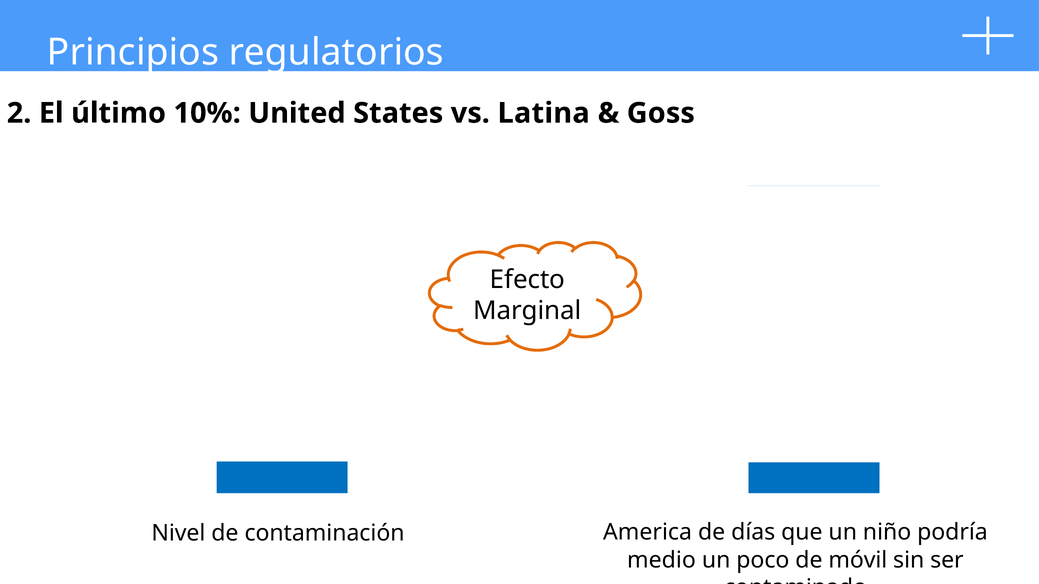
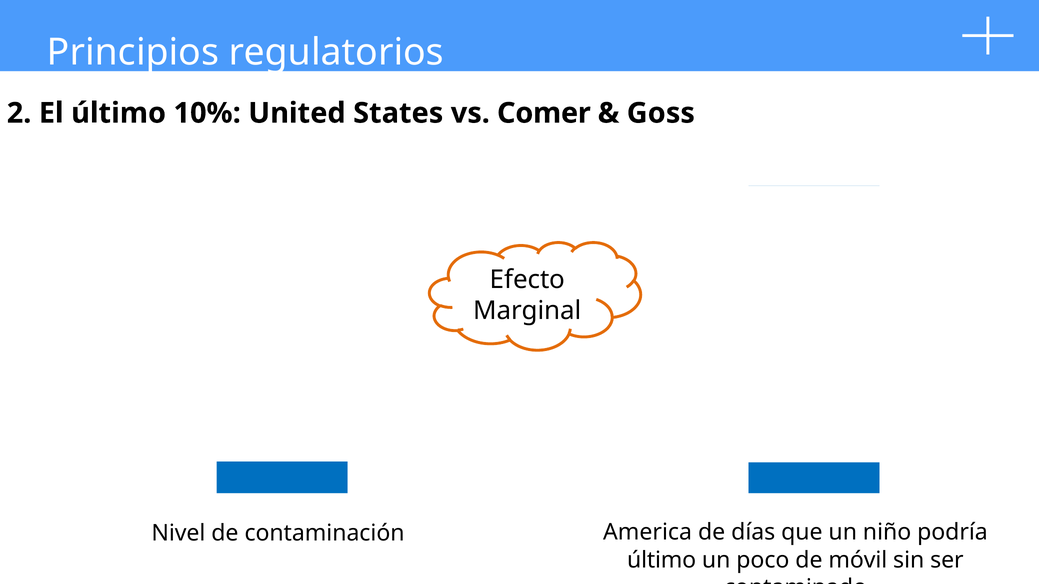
Latina: Latina -> Comer (544, 113)
medio: medio -> último (662, 560)
